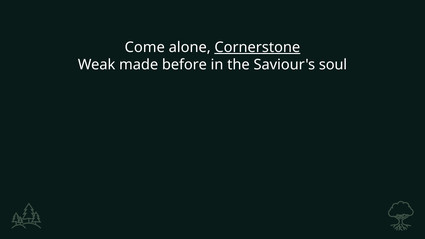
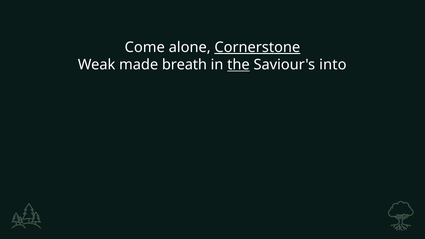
before: before -> breath (184, 65)
the underline: none -> present (238, 65)
soul: soul -> into (333, 65)
